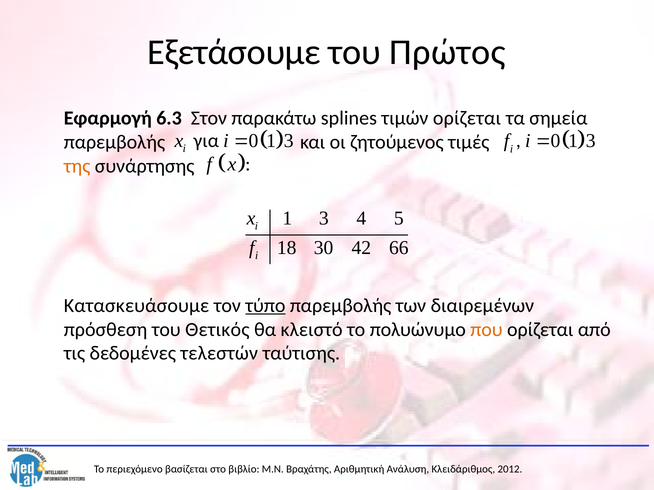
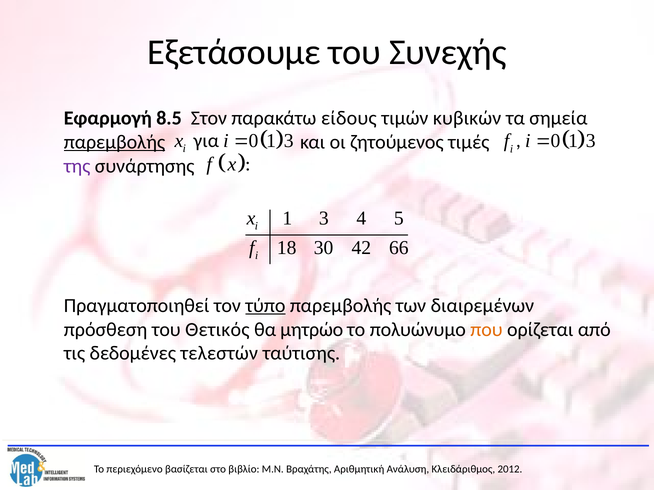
Πρώτος: Πρώτος -> Συνεχής (448, 52)
6.3: 6.3 -> 8.5 (169, 118)
splines: splines -> είδους (349, 118)
τιμών ορίζεται: ορίζεται -> κυβικών (467, 118)
παρεμβολής underline: none -> present (114, 142)
της colour: orange -> purple (77, 166)
Κατασκευάσουμε: Κατασκευάσουμε -> Πραγματοποιηθεί (137, 306)
κλειστό: κλειστό -> μητρώο (312, 330)
